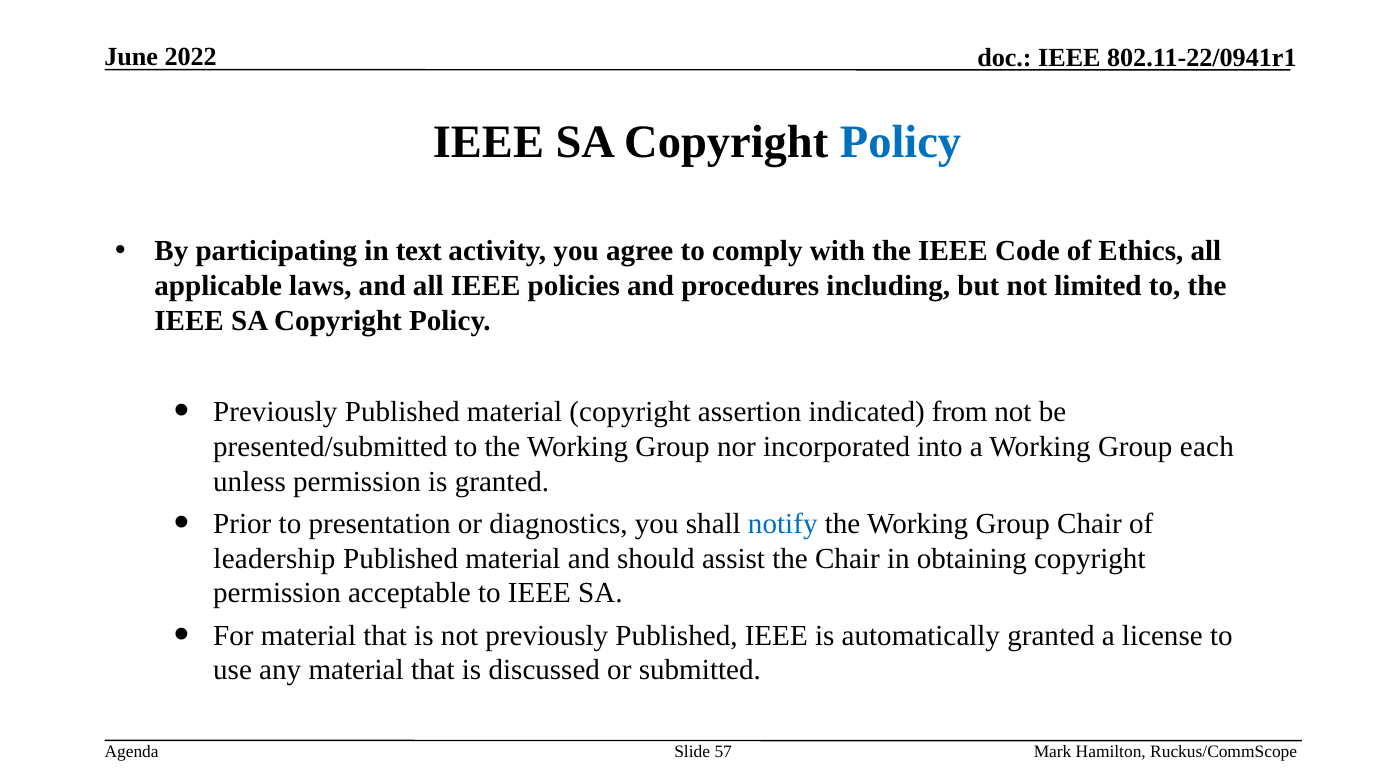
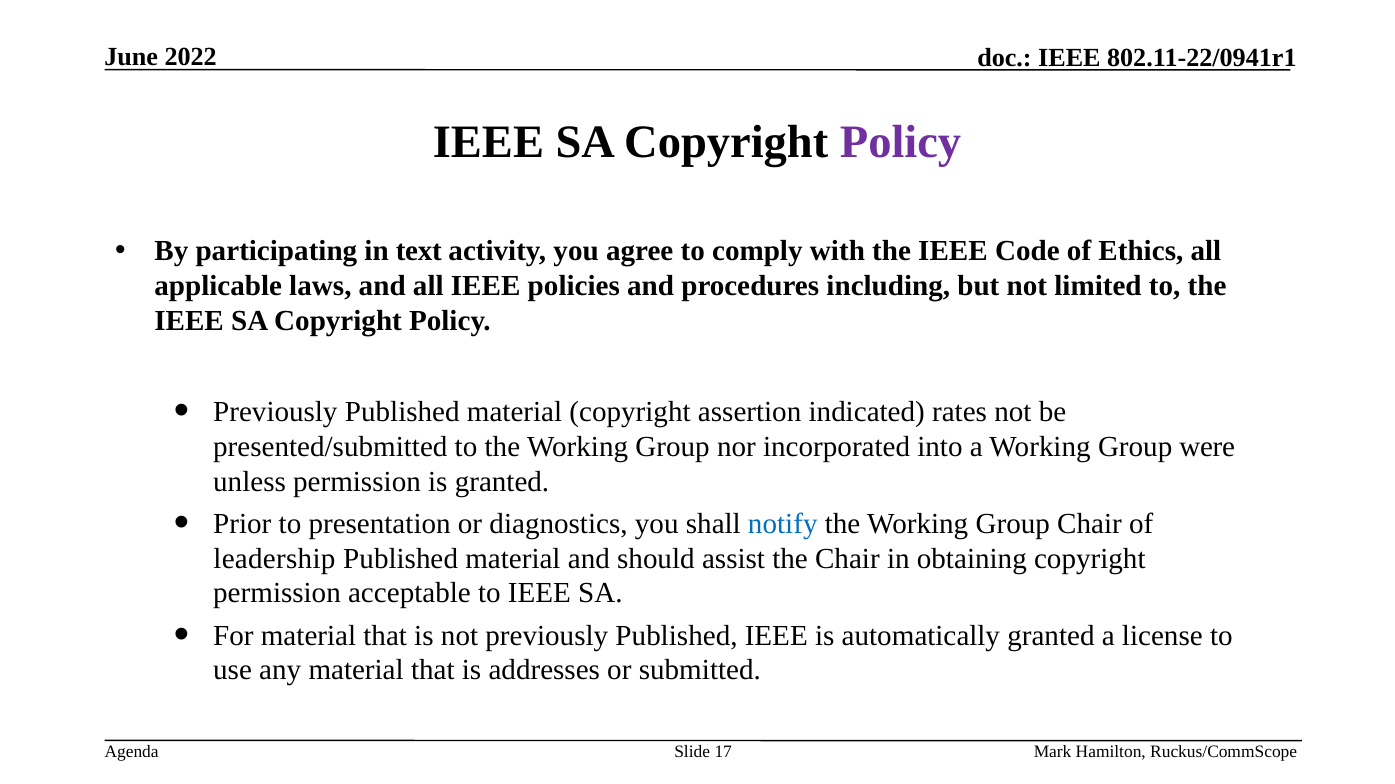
Policy colour: blue -> purple (901, 143)
from: from -> rates (960, 412)
each: each -> were (1207, 447)
discussed: discussed -> addresses (544, 671)
57: 57 -> 17 (723, 753)
